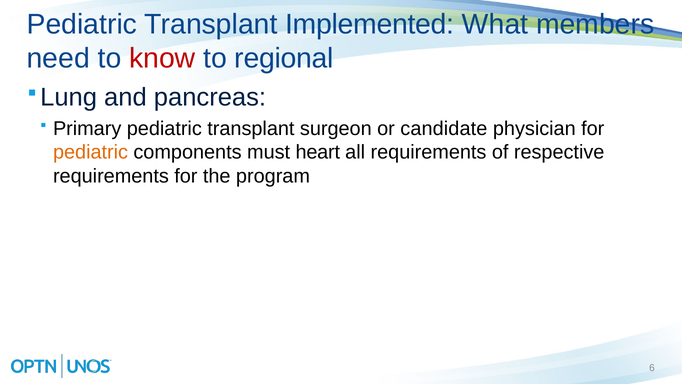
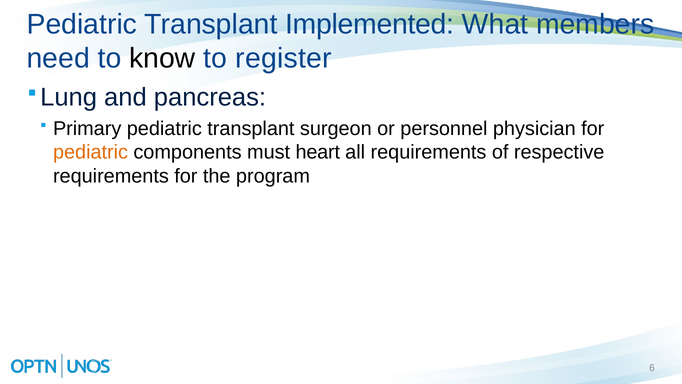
know colour: red -> black (162, 58)
regional: regional -> register (284, 58)
candidate: candidate -> personnel (444, 128)
